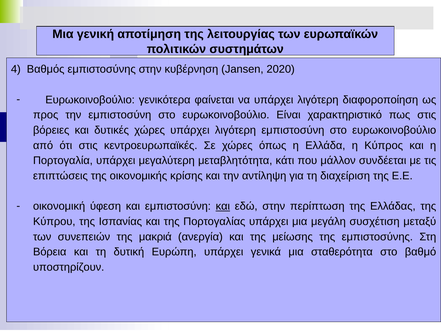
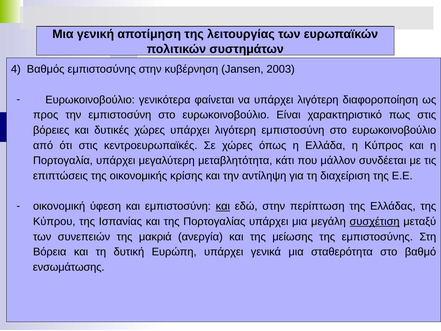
2020: 2020 -> 2003 (281, 69)
συσχέτιση underline: none -> present (375, 221)
υποστηρίζουν: υποστηρίζουν -> ενσωμάτωσης (69, 267)
